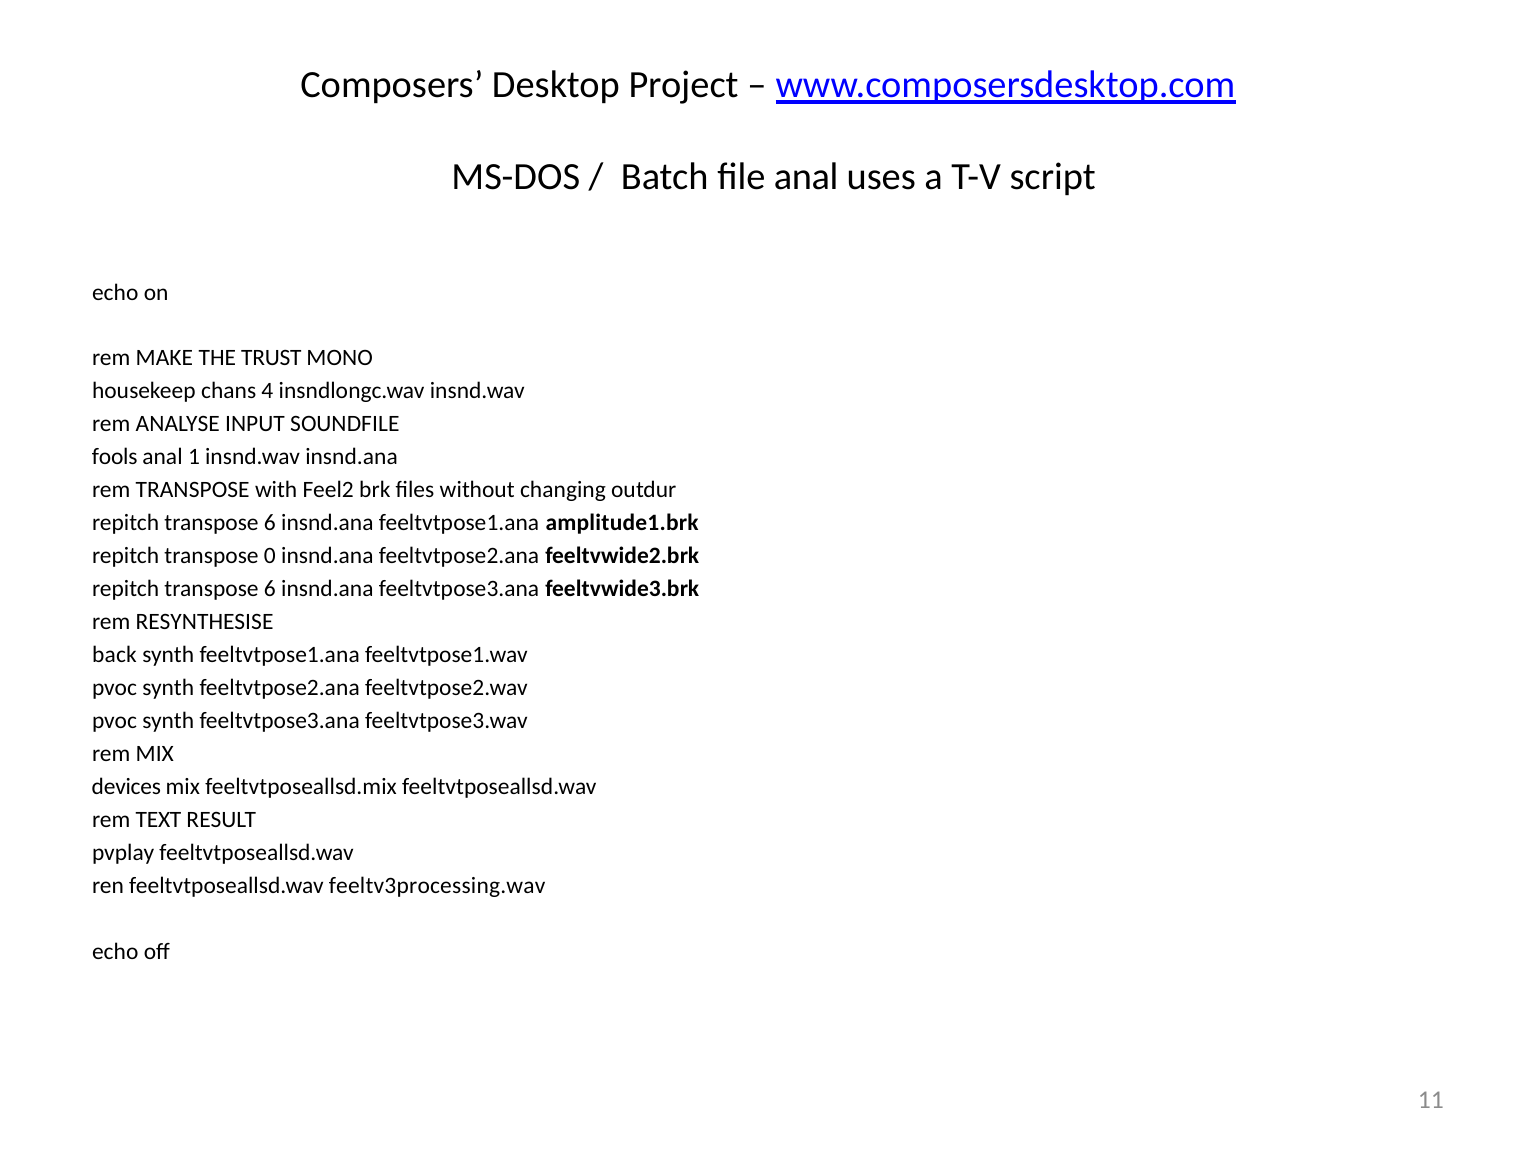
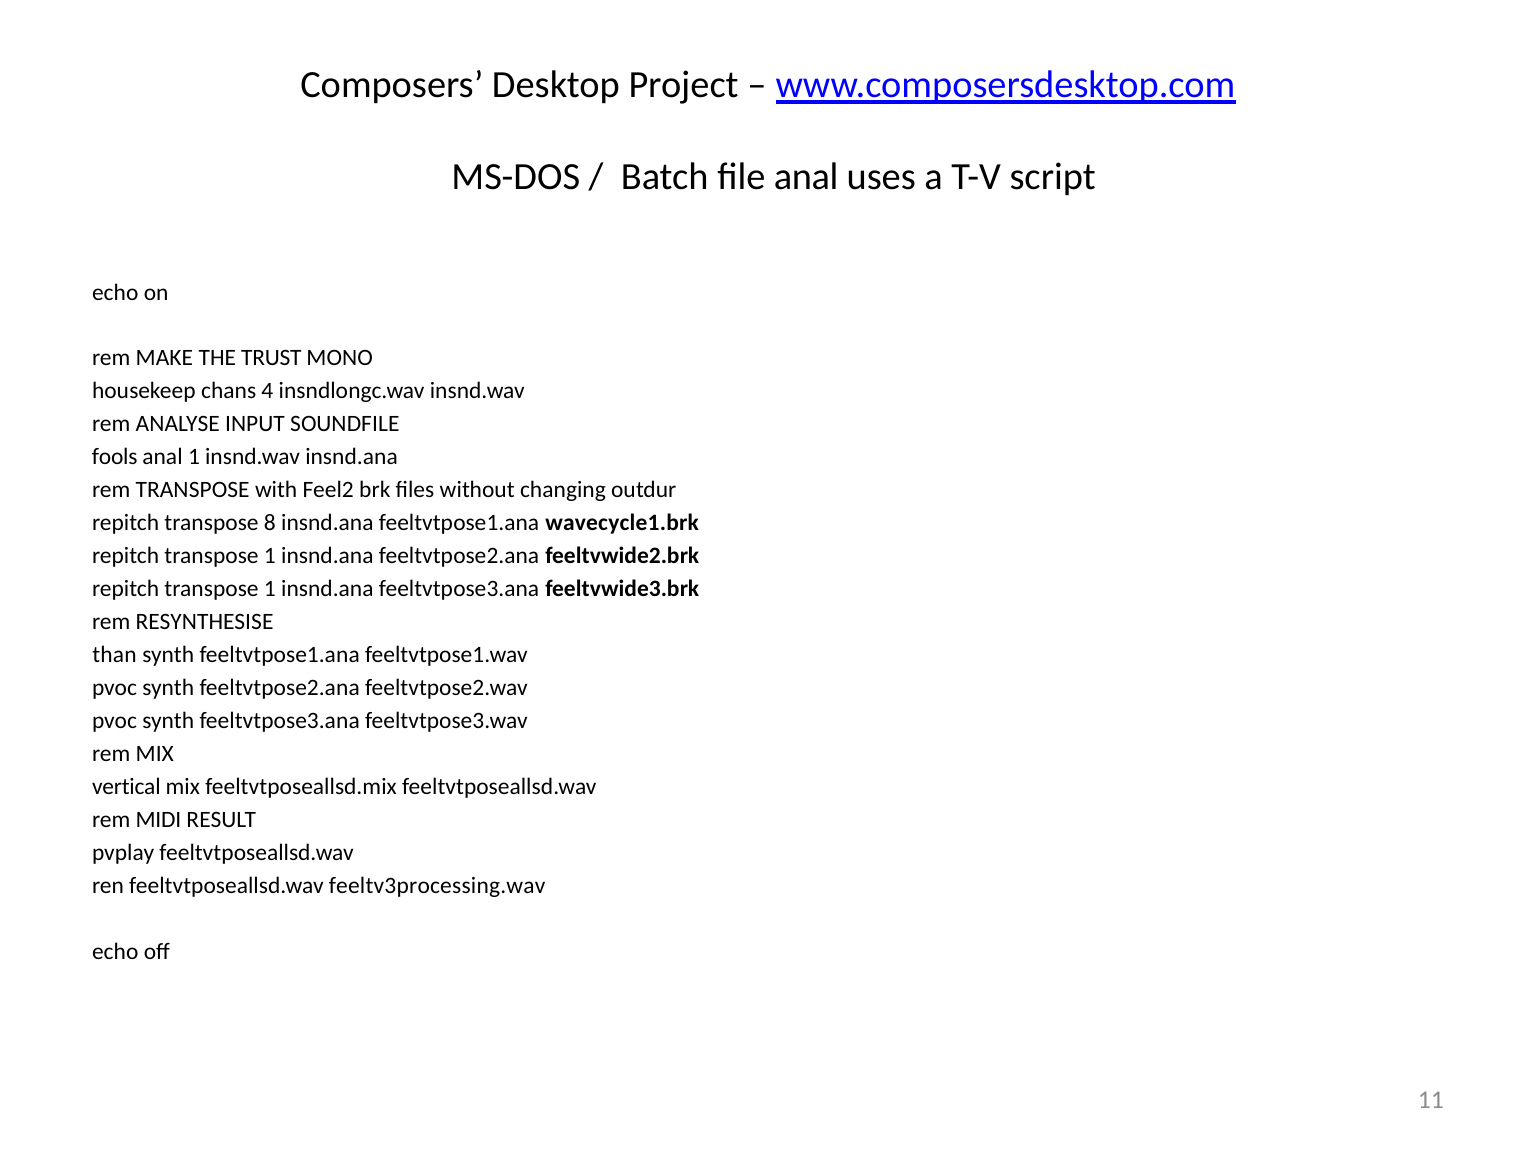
6: 6 -> 8 (270, 523)
amplitude1.brk: amplitude1.brk -> wavecycle1.brk (622, 523)
0: 0 -> 1 (270, 556)
6: 6 -> 1 (270, 589)
back: back -> than (115, 655)
devices: devices -> vertical (126, 787)
TEXT: TEXT -> MIDI (158, 820)
